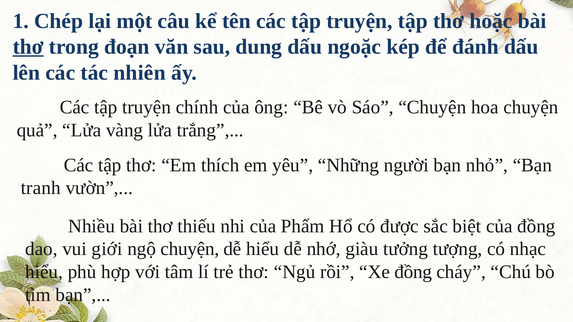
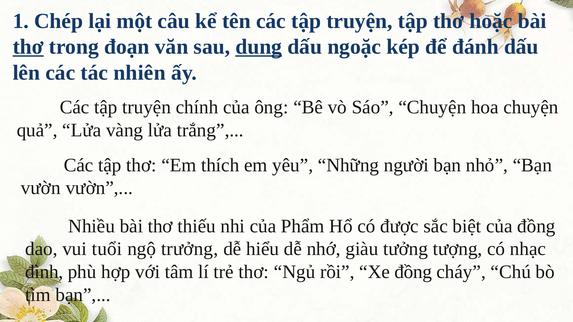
dung underline: none -> present (259, 47)
tranh: tranh -> vườn (41, 188)
giới: giới -> tuổi (107, 249)
ngộ chuyện: chuyện -> trưởng (190, 249)
hiểu: hiểu -> đình (44, 272)
